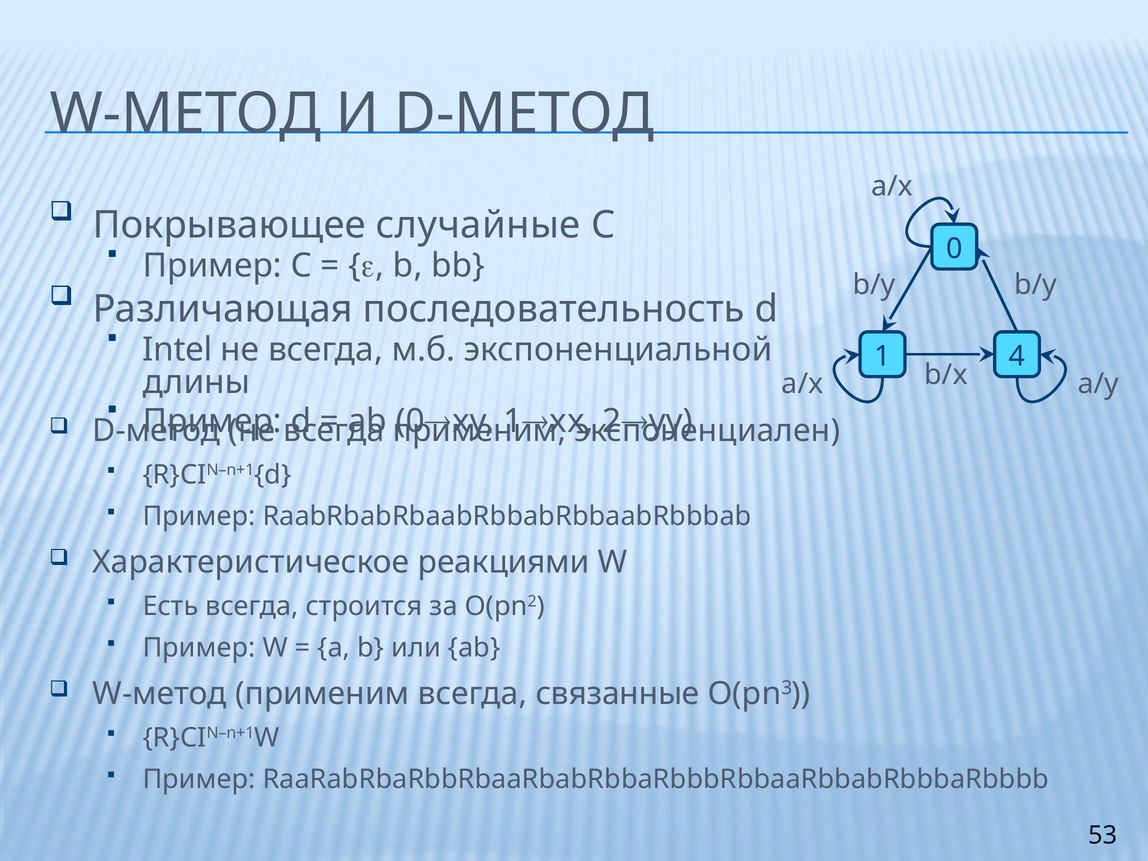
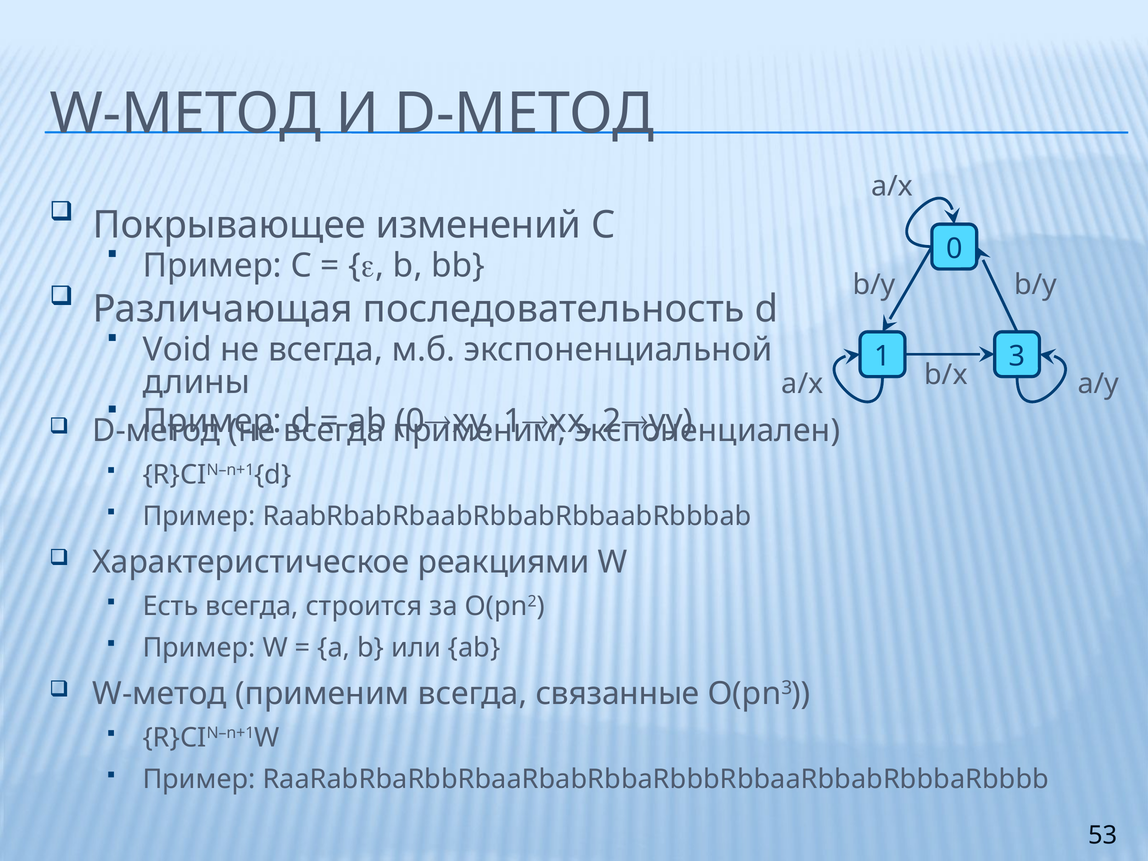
случайные: случайные -> изменений (478, 225)
Intel: Intel -> Void (177, 350)
4: 4 -> 3 (1017, 356)
